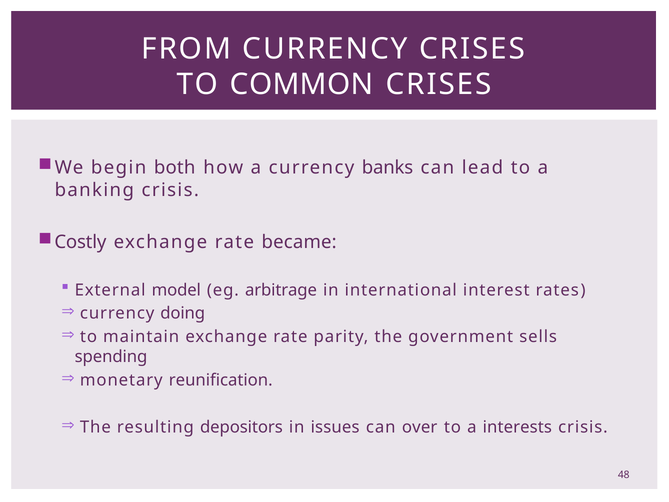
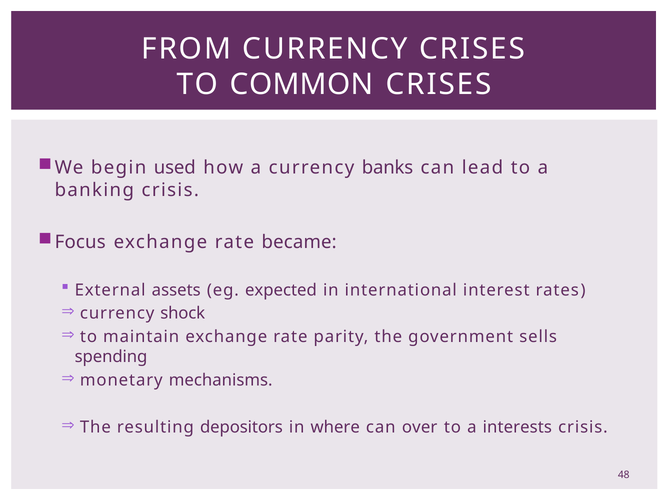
both: both -> used (175, 168)
Costly: Costly -> Focus (80, 242)
model: model -> assets (176, 290)
arbitrage: arbitrage -> expected (281, 290)
doing: doing -> shock (183, 313)
reunification: reunification -> mechanisms (221, 380)
issues: issues -> where (335, 427)
